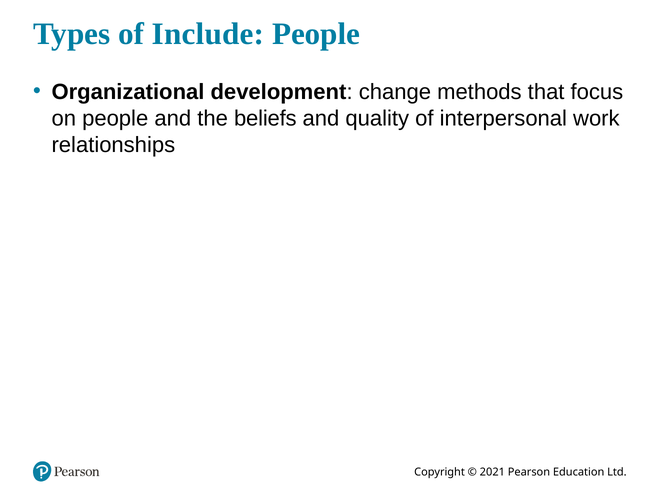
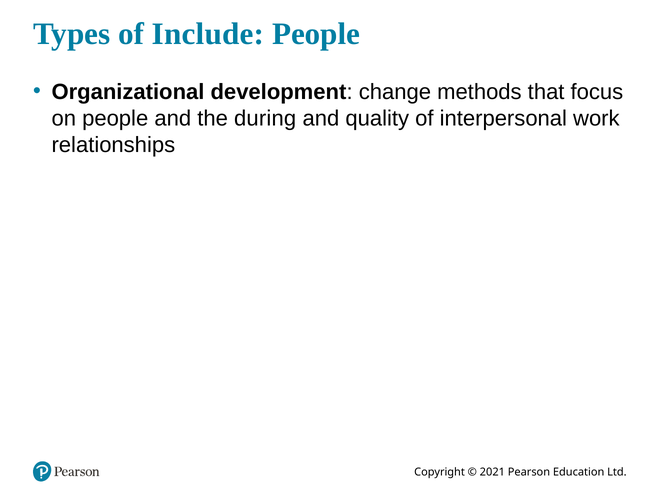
beliefs: beliefs -> during (265, 118)
